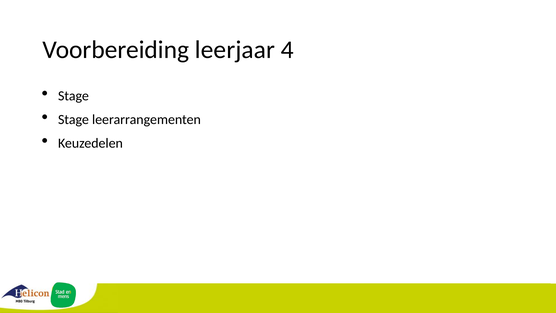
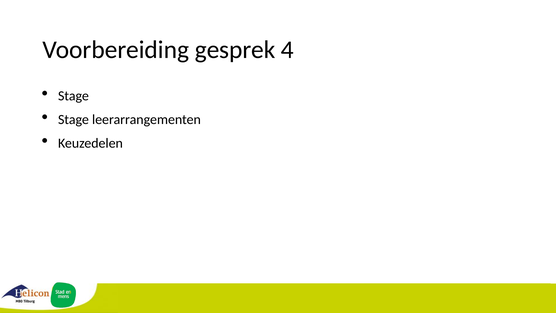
leerjaar: leerjaar -> gesprek (235, 50)
